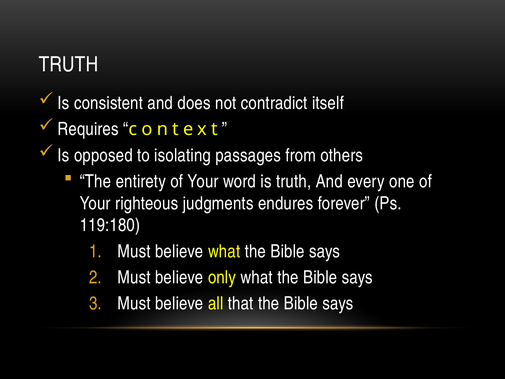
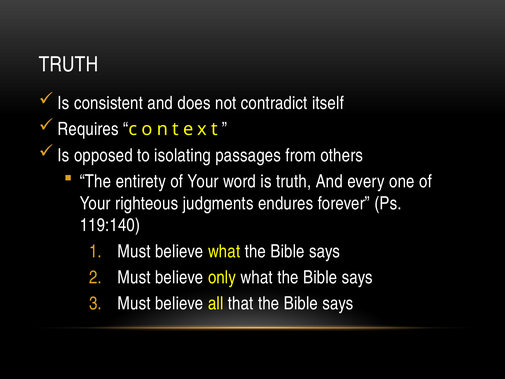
119:180: 119:180 -> 119:140 (110, 225)
